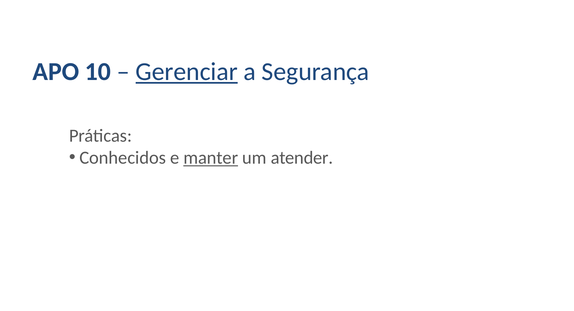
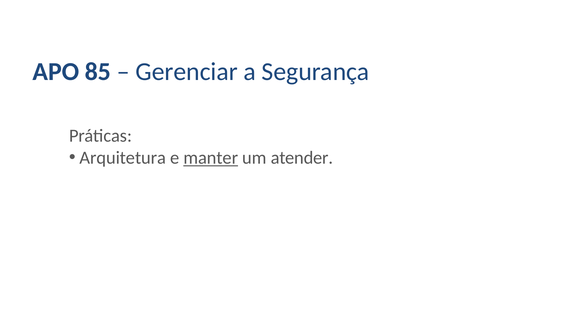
10: 10 -> 85 (98, 72)
Gerenciar underline: present -> none (187, 72)
Conhecidos: Conhecidos -> Arquitetura (123, 158)
